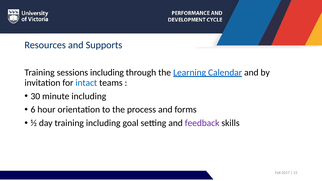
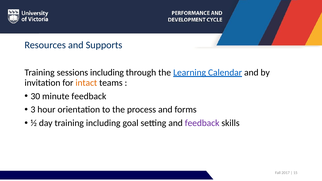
intact colour: blue -> orange (86, 83)
minute including: including -> feedback (89, 96)
6: 6 -> 3 (33, 110)
